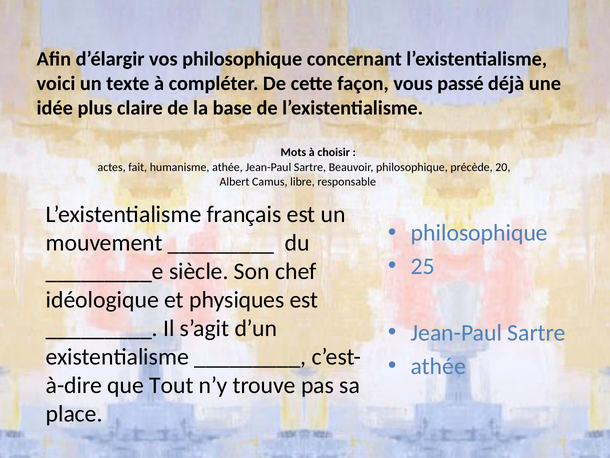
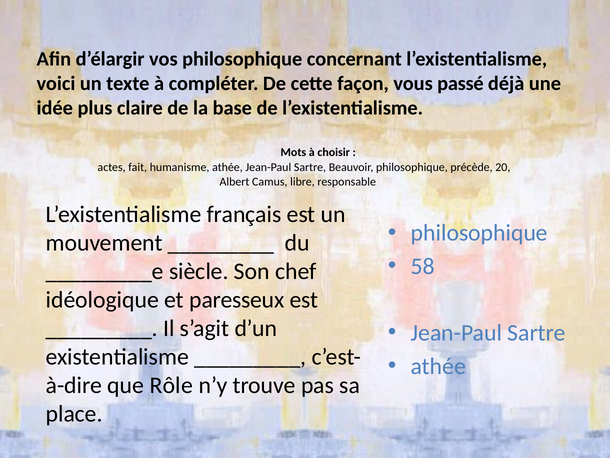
25: 25 -> 58 (423, 266)
physiques: physiques -> paresseux (237, 299)
Tout: Tout -> Rôle (171, 385)
